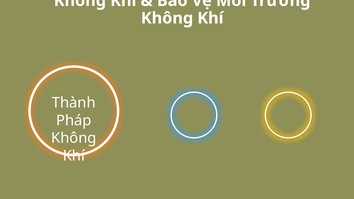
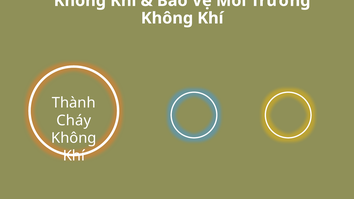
Pháp: Pháp -> Cháy (74, 121)
